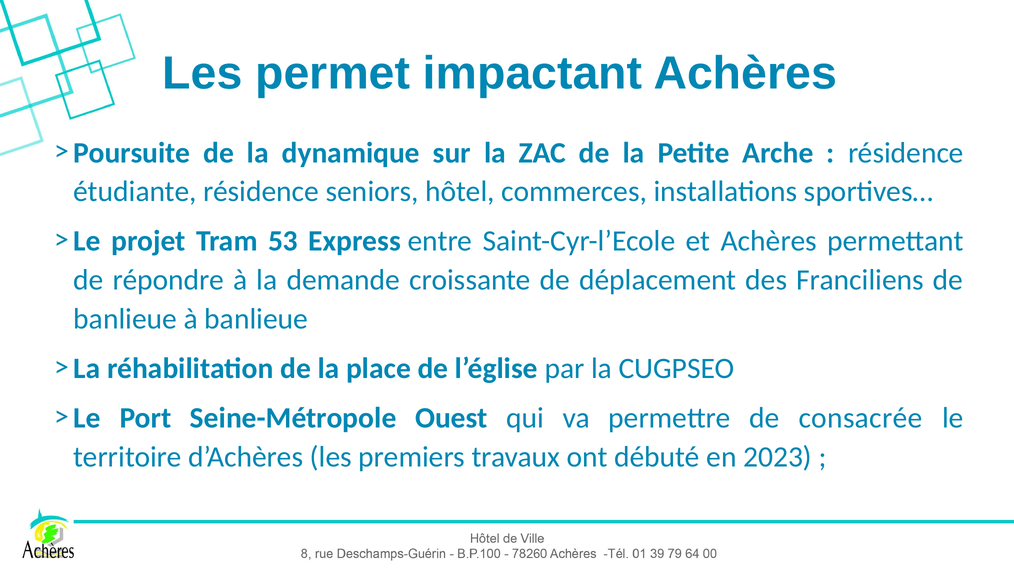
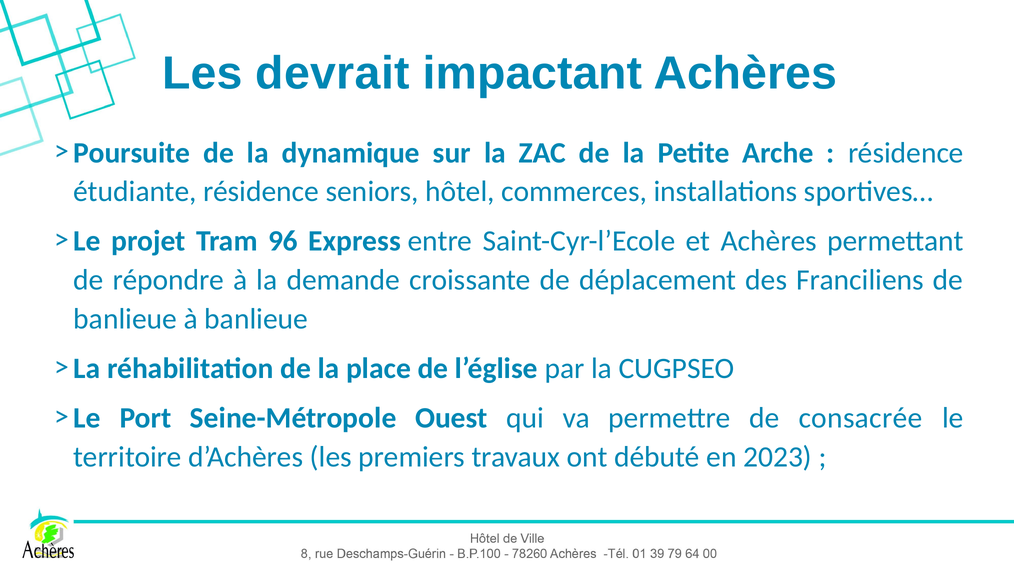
permet: permet -> devrait (333, 73)
53: 53 -> 96 (283, 241)
